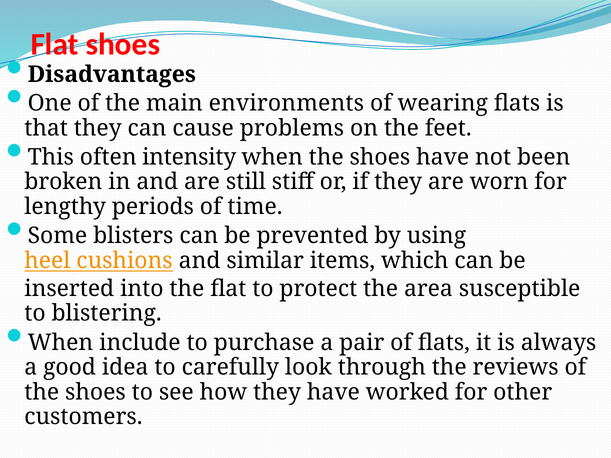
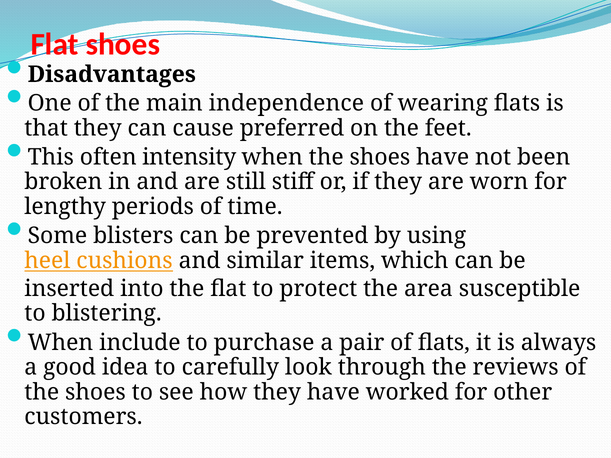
environments: environments -> independence (286, 103)
problems: problems -> preferred (292, 128)
